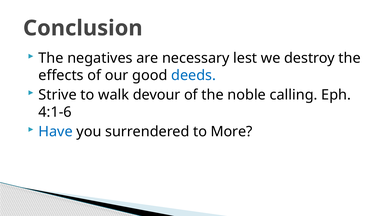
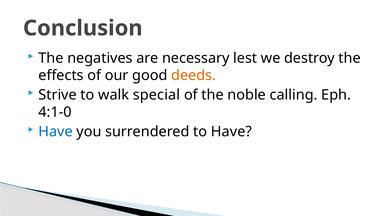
deeds colour: blue -> orange (194, 76)
devour: devour -> special (156, 95)
4:1-6: 4:1-6 -> 4:1-0 (55, 113)
to More: More -> Have (231, 132)
